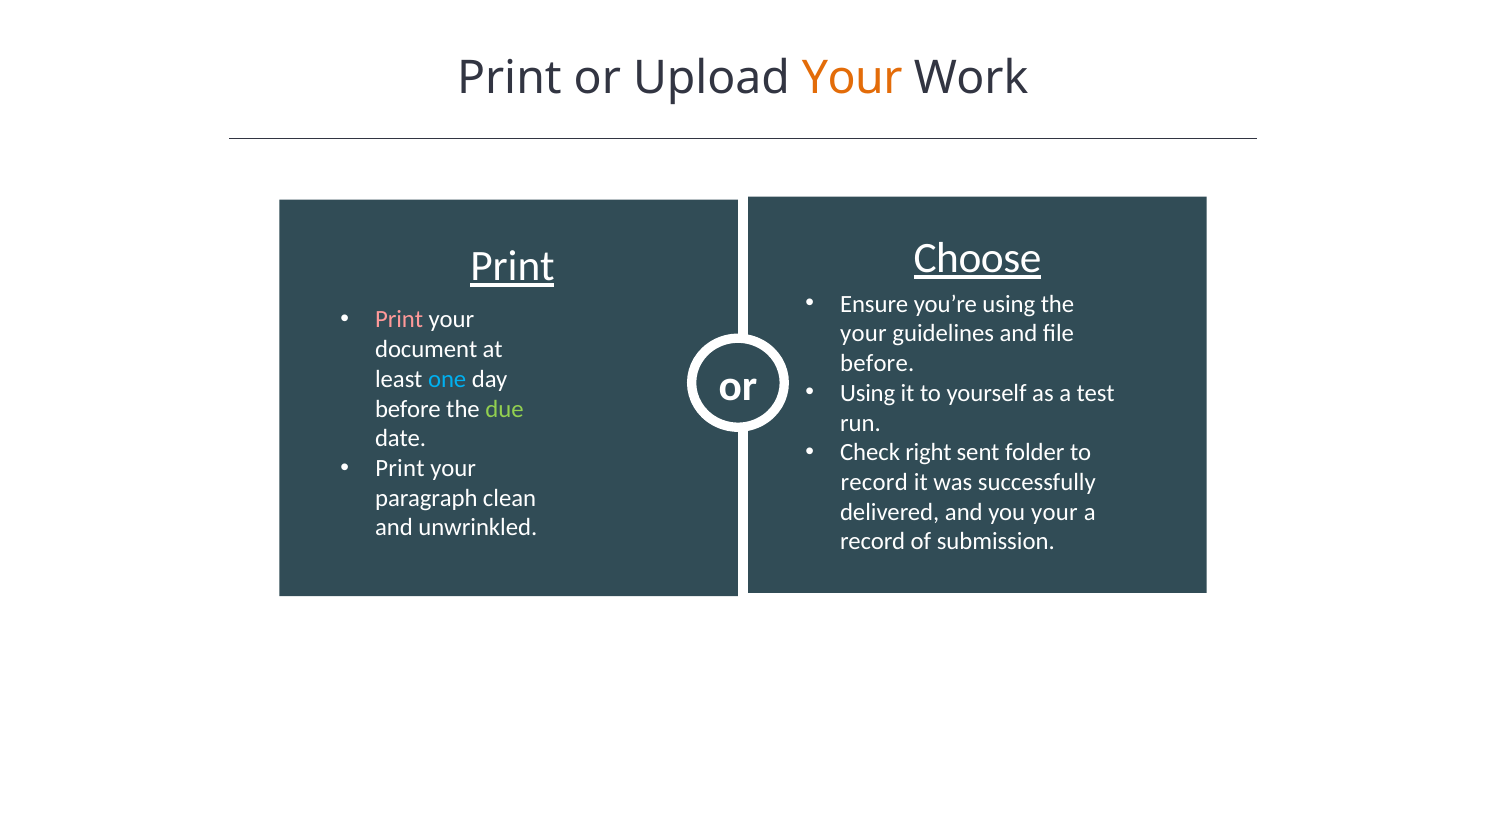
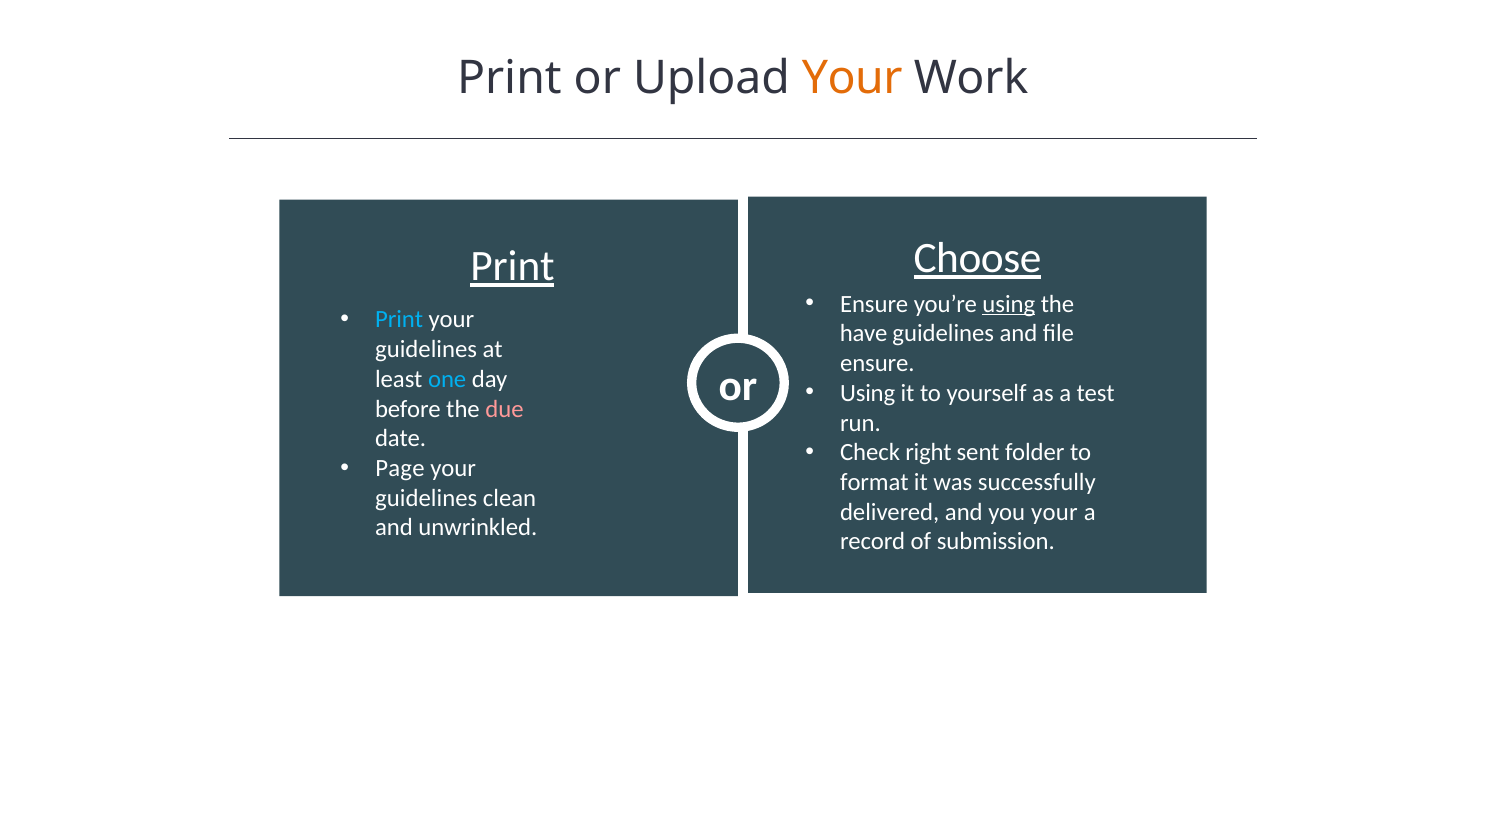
using underline: none -> present (1009, 304)
Print colour: pink -> light blue (399, 320)
your: your -> have (864, 334)
document: document -> guidelines (426, 349)
before: before -> ensure (877, 363)
due colour: light green -> pink (504, 409)
Print: Print -> Page (400, 468)
record: record -> format (874, 482)
paragraph: paragraph -> guidelines (426, 498)
